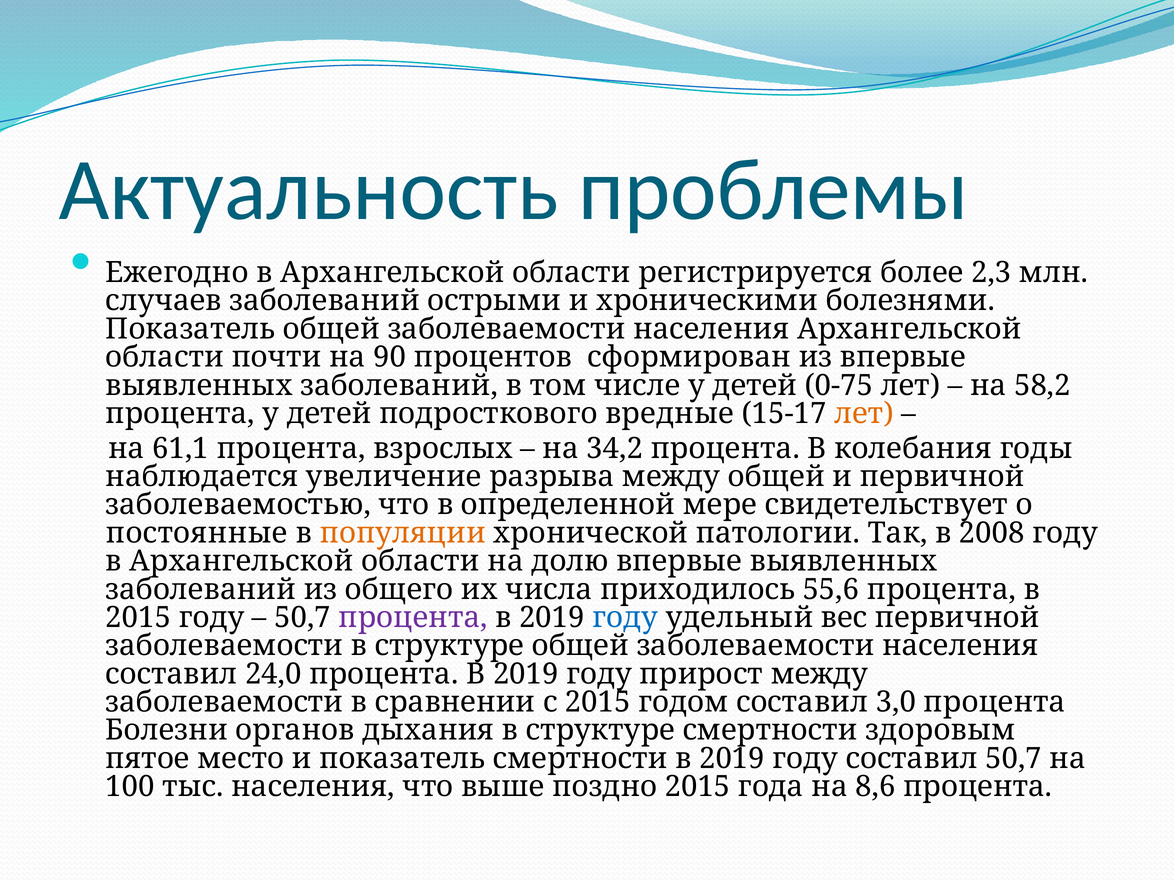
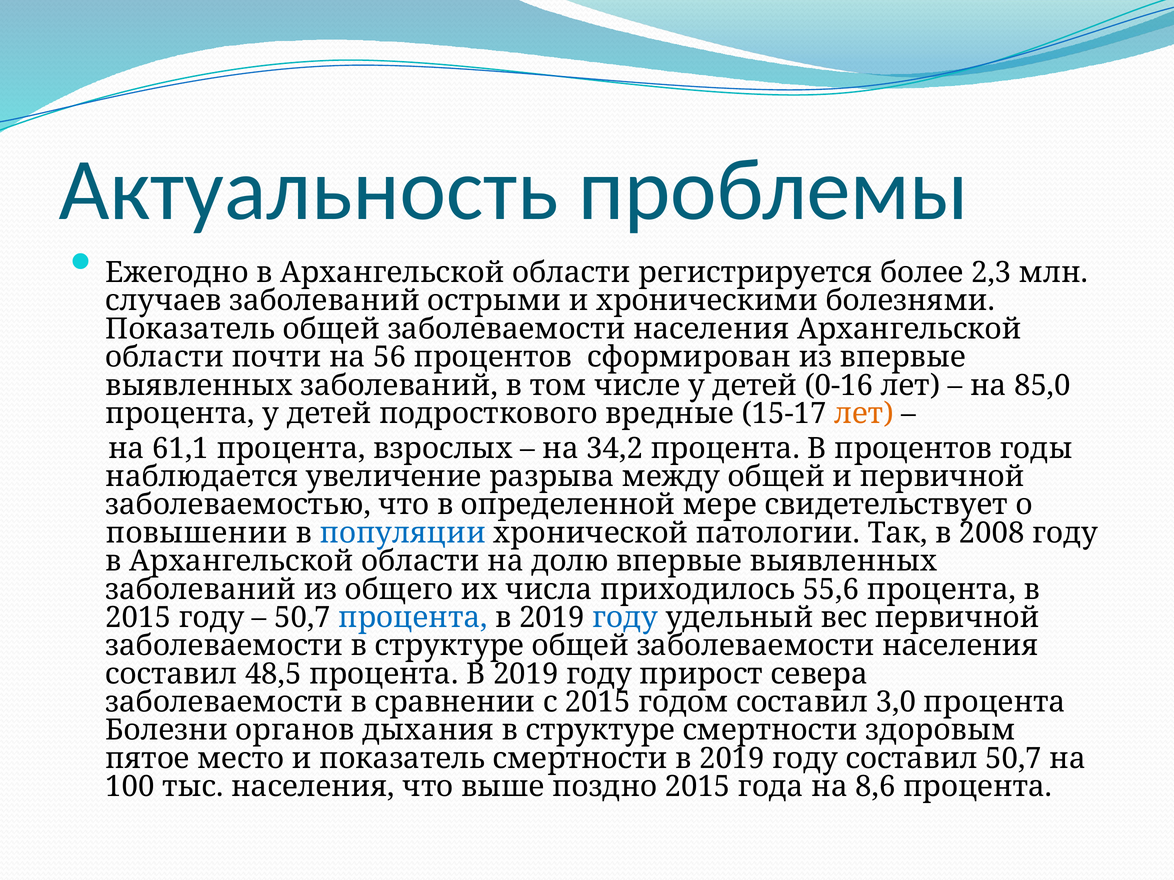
90: 90 -> 56 (390, 357)
0-75: 0-75 -> 0-16 (839, 386)
58,2: 58,2 -> 85,0 (1042, 386)
В колебания: колебания -> процентов (913, 449)
постоянные: постоянные -> повышении (197, 533)
популяции colour: orange -> blue (403, 533)
процента colour: purple -> blue (413, 618)
24,0: 24,0 -> 48,5 (273, 674)
прирост между: между -> севера (819, 674)
